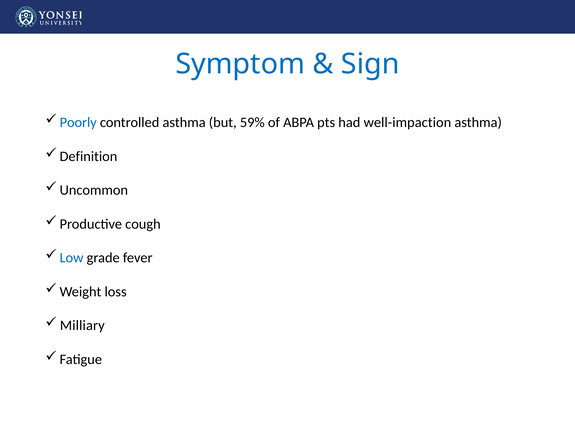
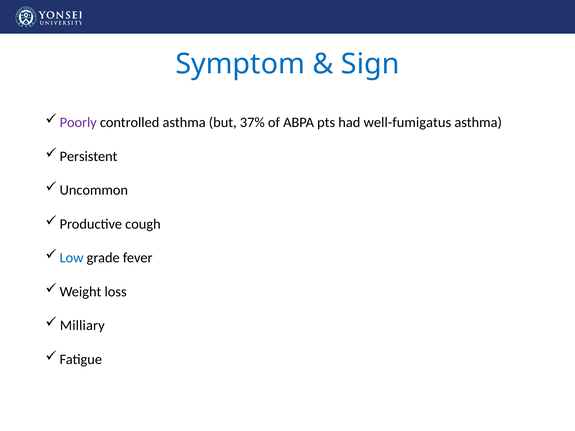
Poorly colour: blue -> purple (78, 123)
59%: 59% -> 37% (252, 123)
well-impaction: well-impaction -> well-fumigatus (407, 123)
Definition: Definition -> Persistent (89, 156)
